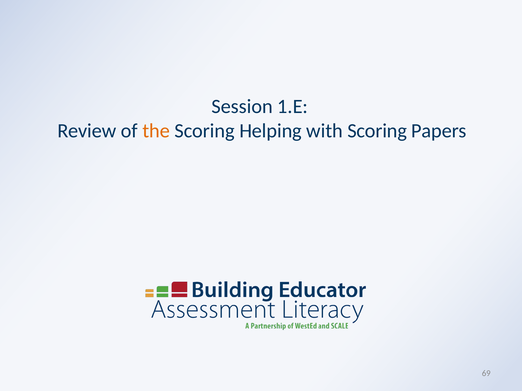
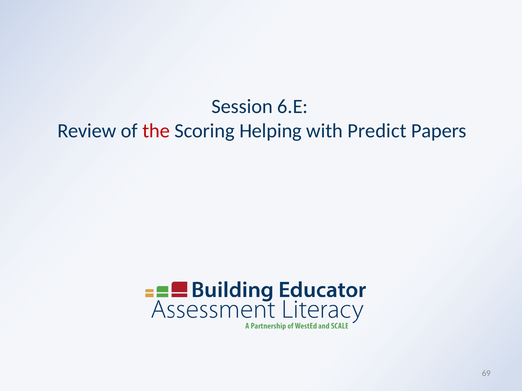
1.E: 1.E -> 6.E (293, 107)
the colour: orange -> red (156, 131)
with Scoring: Scoring -> Predict (377, 131)
